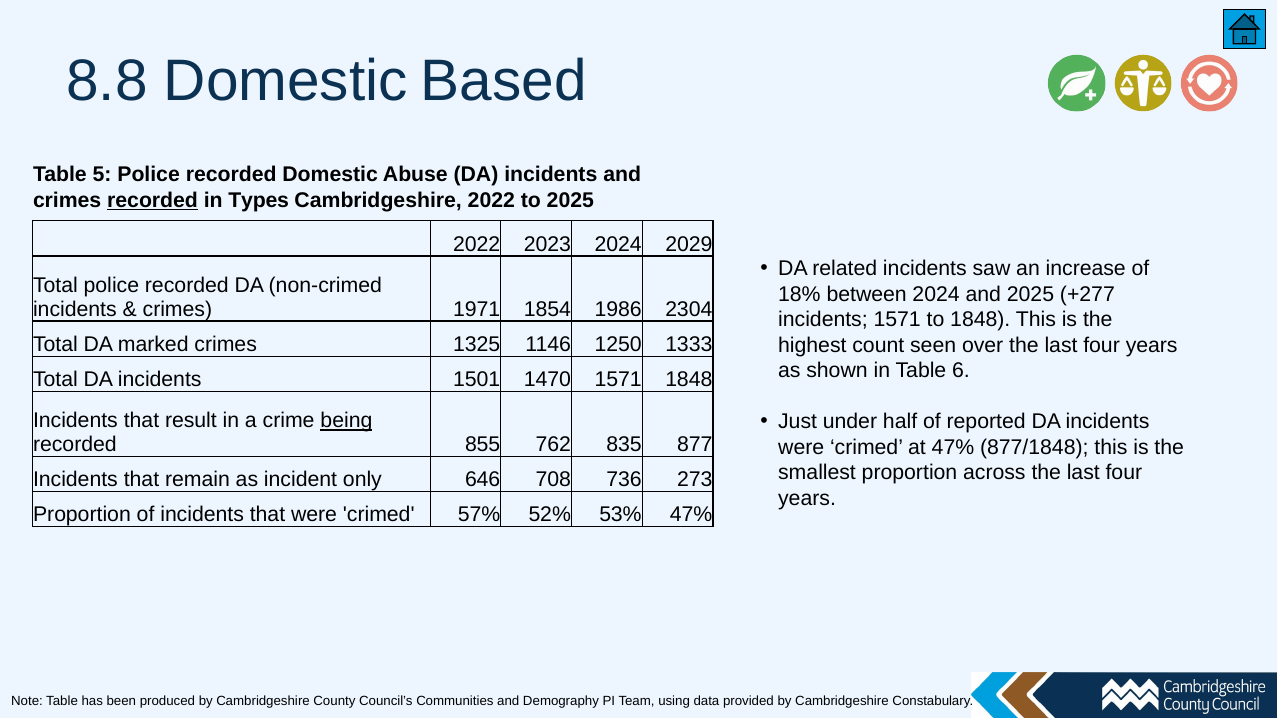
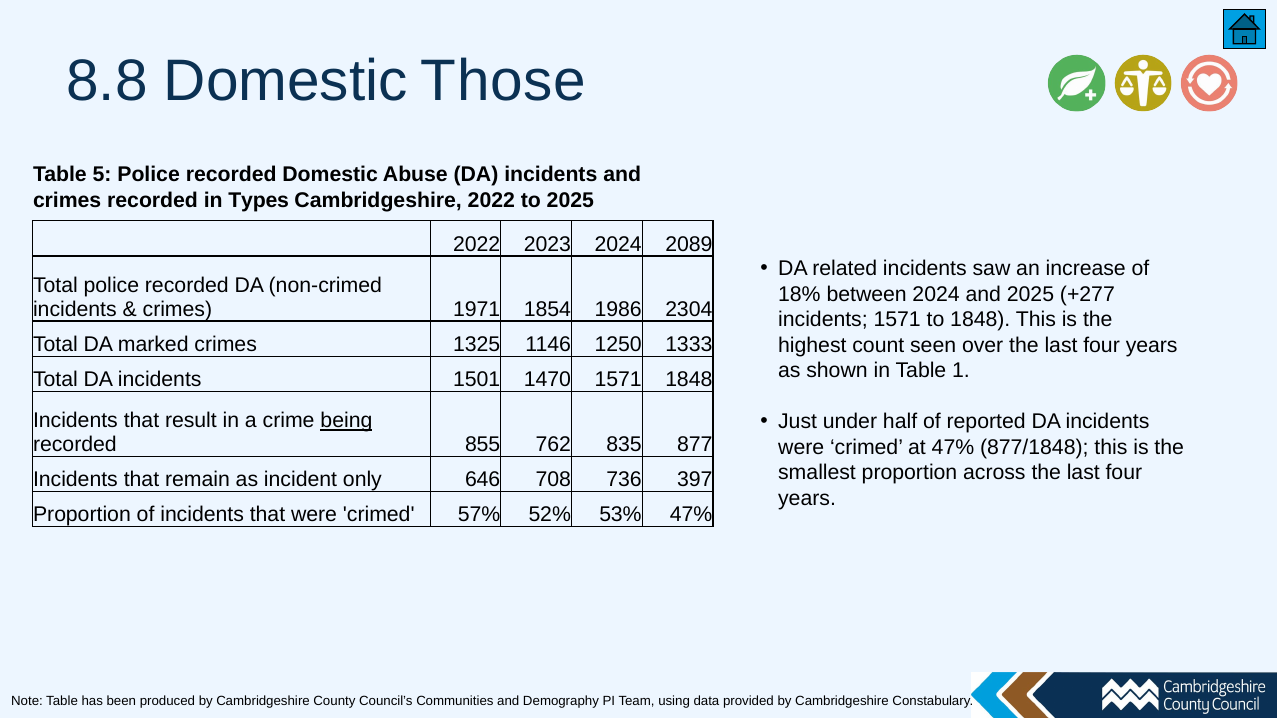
Based: Based -> Those (503, 81)
recorded underline: present -> none (153, 200)
2029: 2029 -> 2089 (689, 245)
6: 6 -> 1 (961, 371)
273: 273 -> 397 (695, 480)
